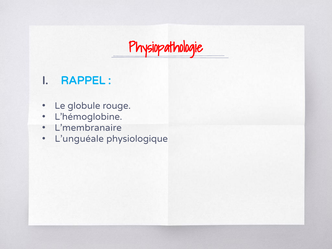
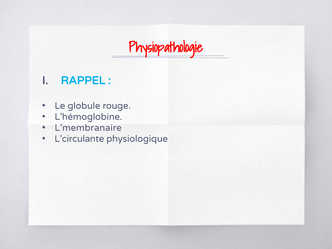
L’unguéale: L’unguéale -> L’circulante (79, 139)
